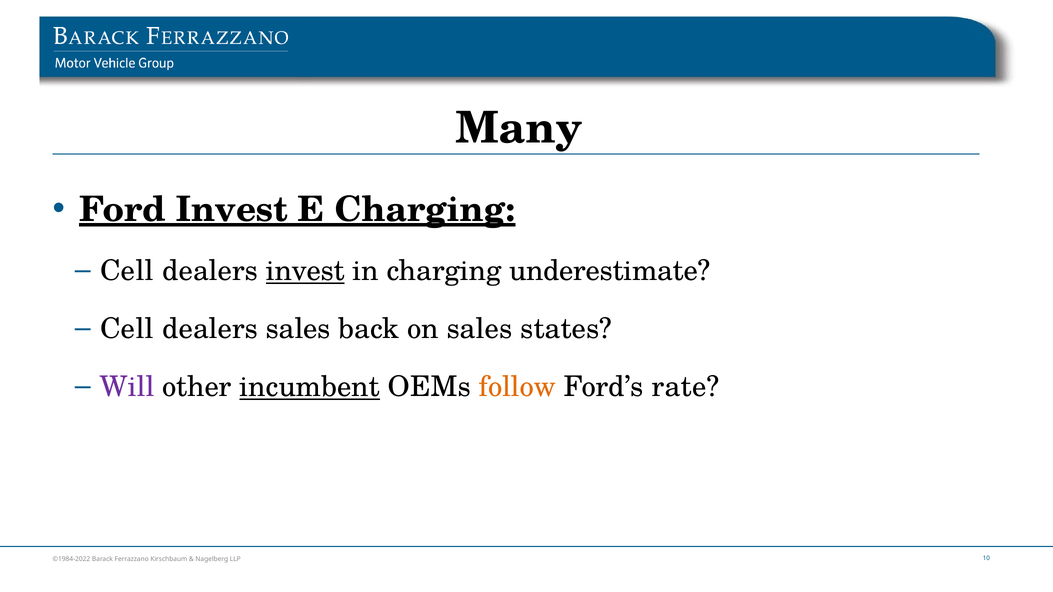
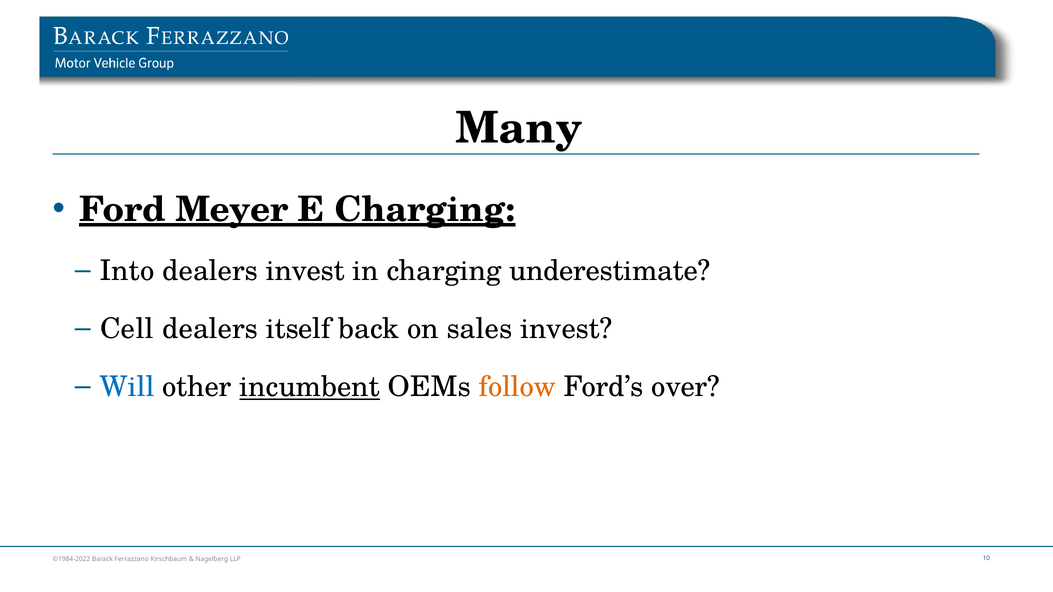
Ford Invest: Invest -> Meyer (232, 210)
Cell: Cell -> Into (127, 271)
invest underline: present -> none (305, 271)
dealers sales: sales -> itself (298, 329)
sales states: states -> invest (566, 329)
Will colour: purple -> blue (127, 387)
rate: rate -> over (686, 387)
